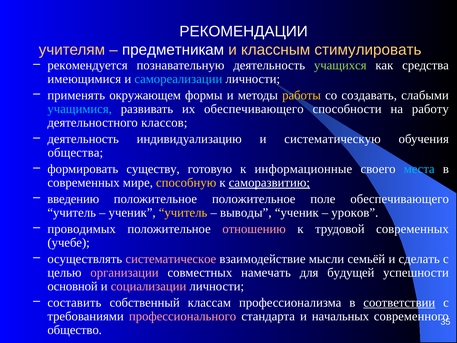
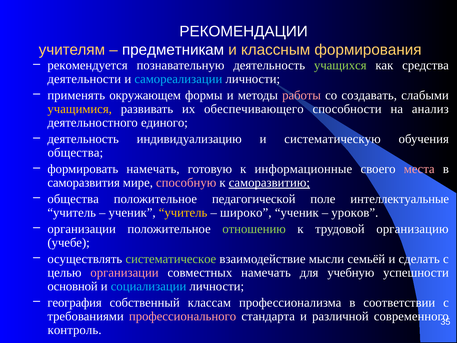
стимулировать: стимулировать -> формирования (368, 50)
имеющимися: имеющимися -> деятельности (84, 79)
работы colour: yellow -> pink (302, 95)
учащимися colour: light blue -> yellow (80, 109)
работу: работу -> анализ (430, 109)
классов: классов -> единого (164, 123)
формировать существу: существу -> намечать (153, 169)
места colour: light blue -> pink (419, 169)
современных: современных -> саморазвития (84, 183)
способную colour: yellow -> pink (186, 183)
введению: введению -> общества (73, 199)
положительное положительное: положительное -> педагогической (254, 199)
поле обеспечивающего: обеспечивающего -> интеллектуальные (400, 199)
выводы: выводы -> широко (246, 213)
проводимых: проводимых -> организации (82, 229)
отношению colour: pink -> light green (254, 229)
трудовой современных: современных -> организацию (412, 229)
систематическое colour: pink -> light green (171, 259)
будущей: будущей -> учебную (351, 272)
социализации colour: pink -> light blue (149, 286)
составить: составить -> география (75, 302)
соответствии underline: present -> none (399, 302)
начальных: начальных -> различной (340, 316)
общество: общество -> контроль (75, 330)
